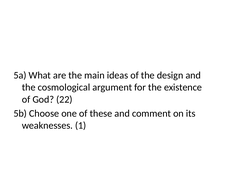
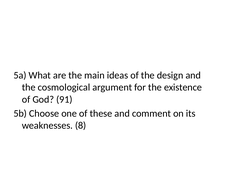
22: 22 -> 91 (64, 99)
1: 1 -> 8 (81, 125)
